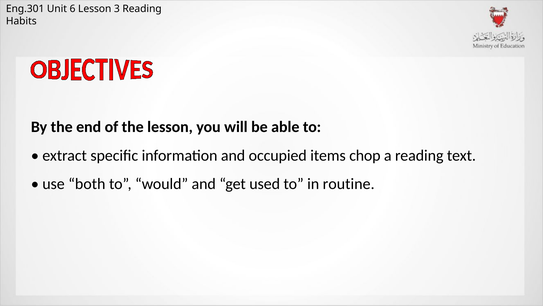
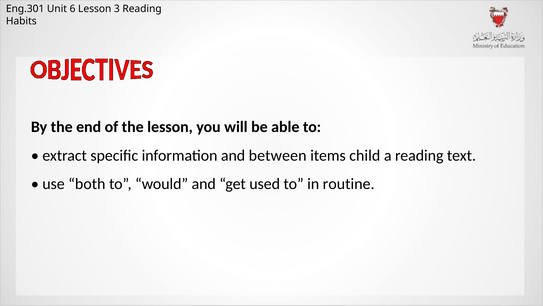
occupied: occupied -> between (278, 155)
chop: chop -> child (365, 155)
